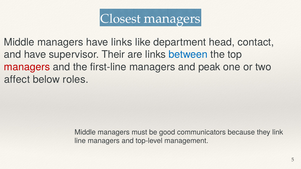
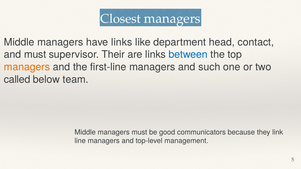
and have: have -> must (35, 55)
managers colour: red -> orange (27, 67)
peak: peak -> such (209, 67)
affect: affect -> called (17, 79)
roles: roles -> team (76, 79)
